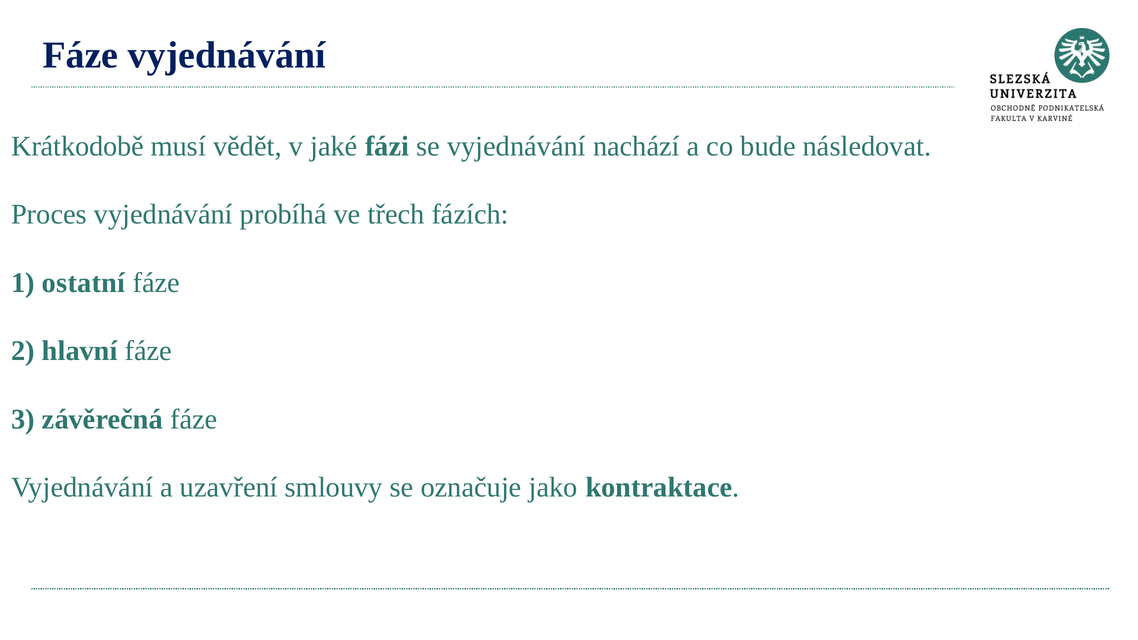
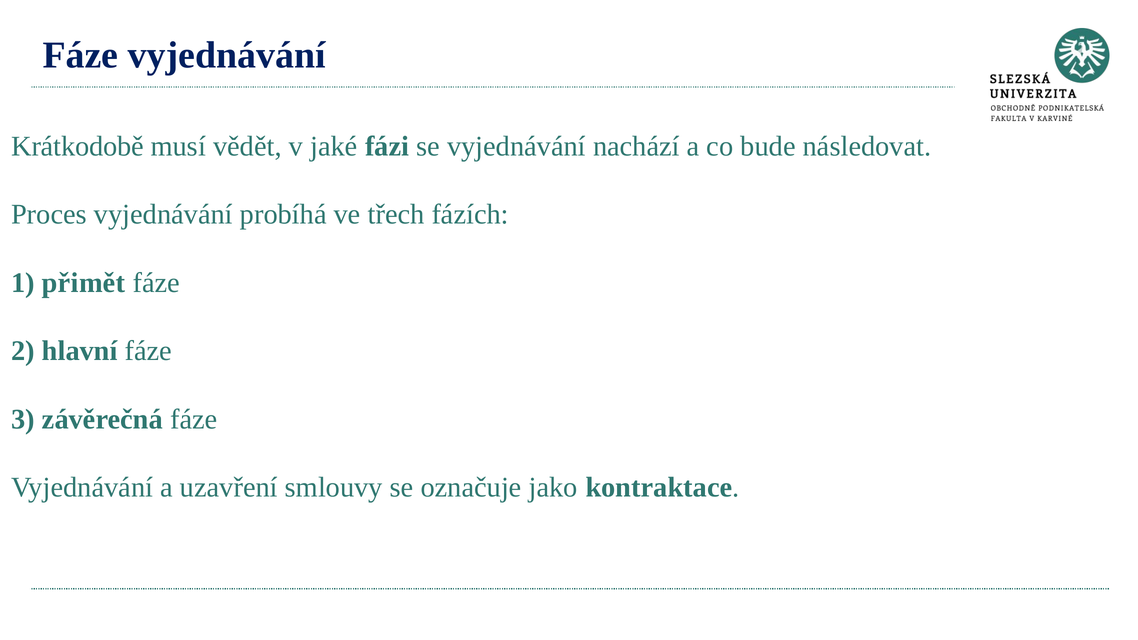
ostatní: ostatní -> přimět (84, 283)
